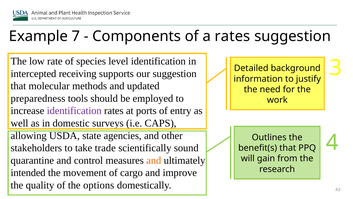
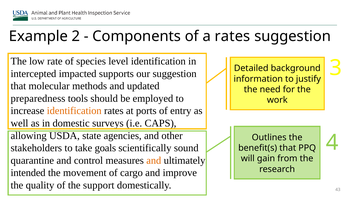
7: 7 -> 2 (76, 36)
receiving: receiving -> impacted (78, 74)
identification colour: purple -> orange (74, 111)
trade: trade -> goals (105, 148)
options: options -> support (99, 185)
